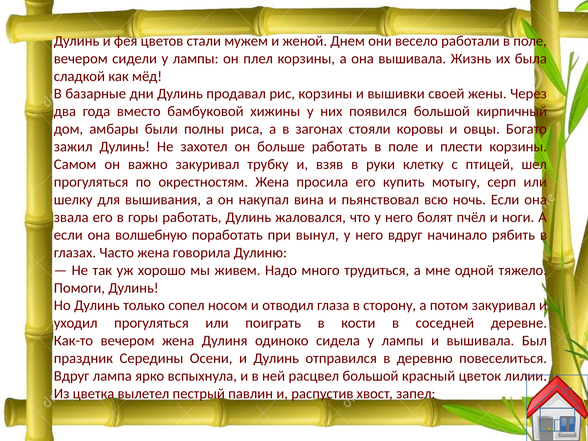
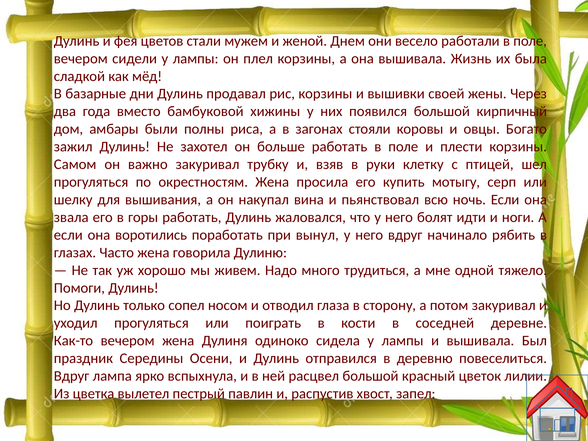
пчёл: пчёл -> идти (471, 217)
волшебную: волшебную -> воротились (151, 235)
